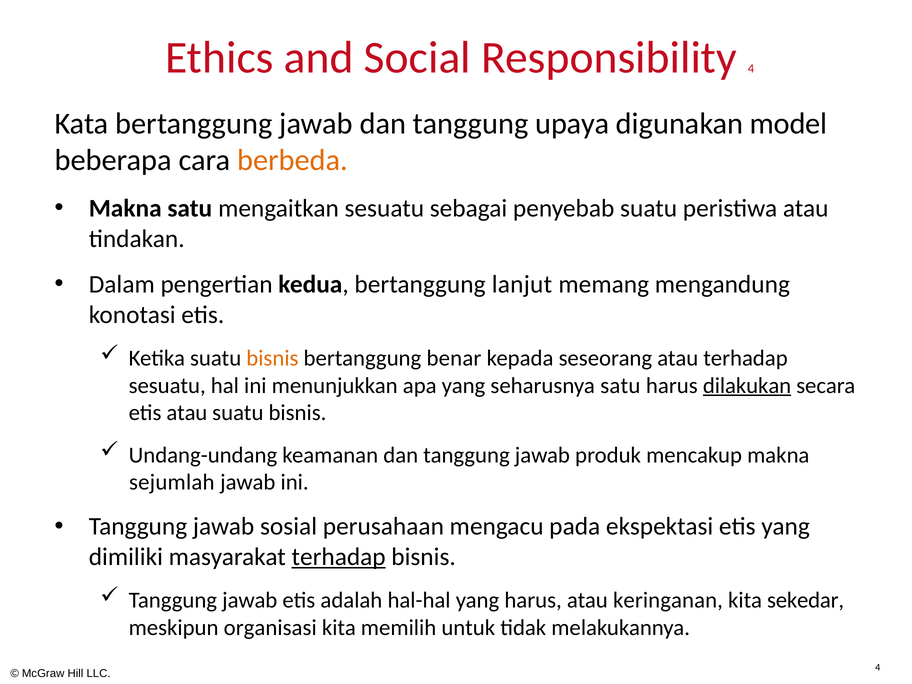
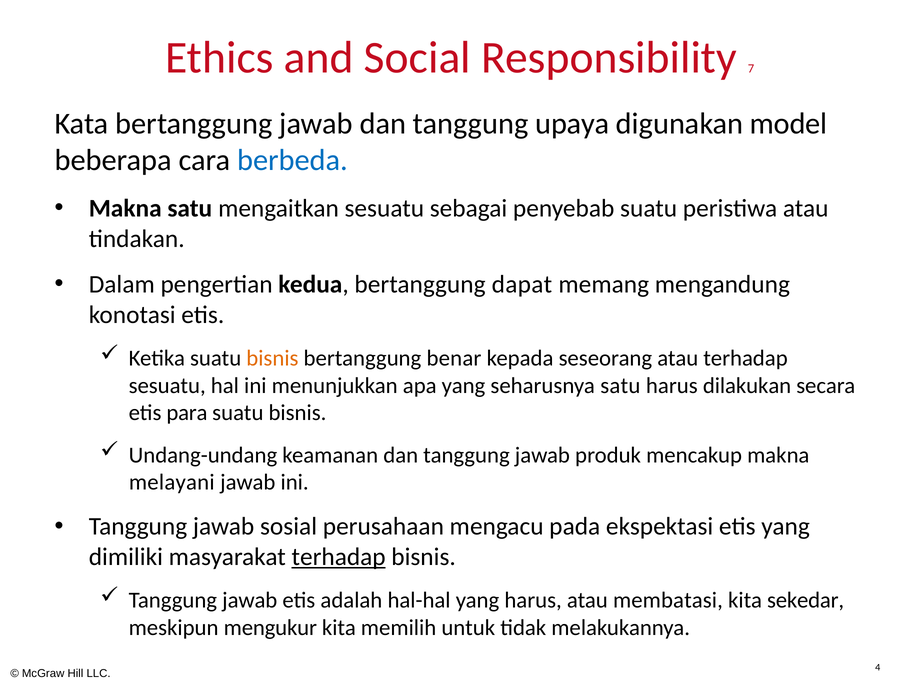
Responsibility 4: 4 -> 7 (751, 69)
berbeda colour: orange -> blue (293, 160)
lanjut: lanjut -> dapat (522, 284)
dilakukan underline: present -> none (747, 386)
etis atau: atau -> para (187, 413)
sejumlah: sejumlah -> melayani (172, 482)
keringanan: keringanan -> membatasi (668, 600)
organisasi: organisasi -> mengukur (270, 628)
